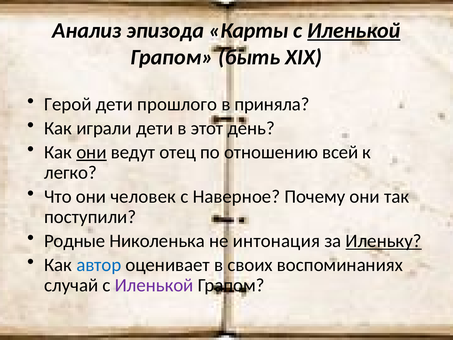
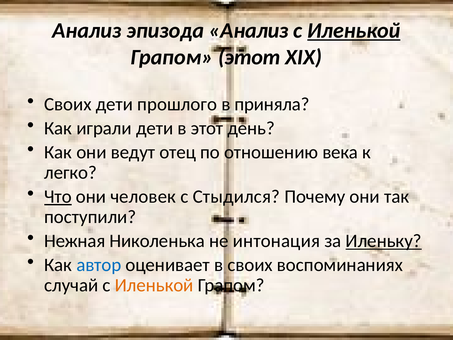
эпизода Карты: Карты -> Анализ (249, 31)
Грапом быть: быть -> этот (249, 57)
Герой: Герой -> Своих (68, 104)
они underline: present -> none (91, 152)
всей: всей -> века (340, 152)
Что underline: none -> present (58, 196)
Наверное: Наверное -> Стыдился (236, 196)
Родные: Родные -> Нежная (75, 241)
Иленькой colour: purple -> orange (154, 285)
